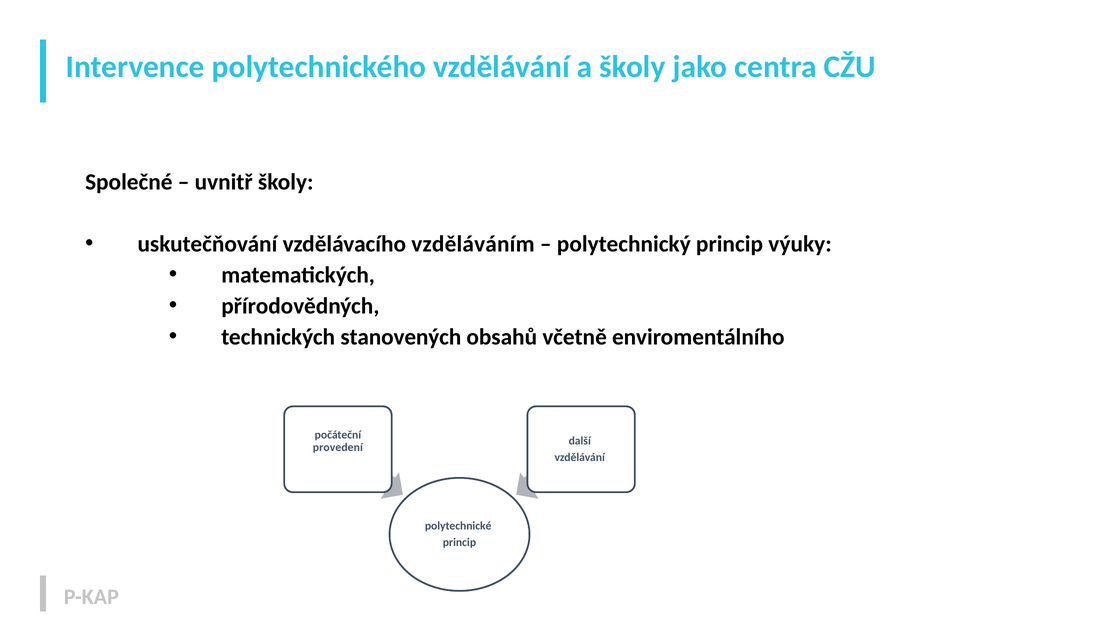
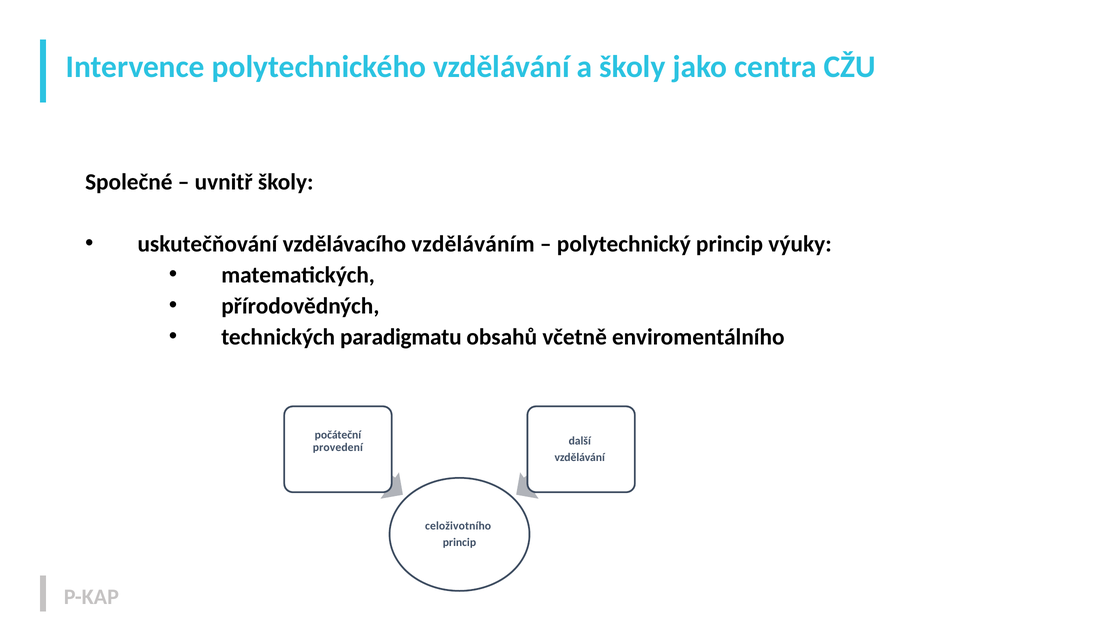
stanovených: stanovených -> paradigmatu (401, 337)
polytechnické: polytechnické -> celoživotního (458, 526)
